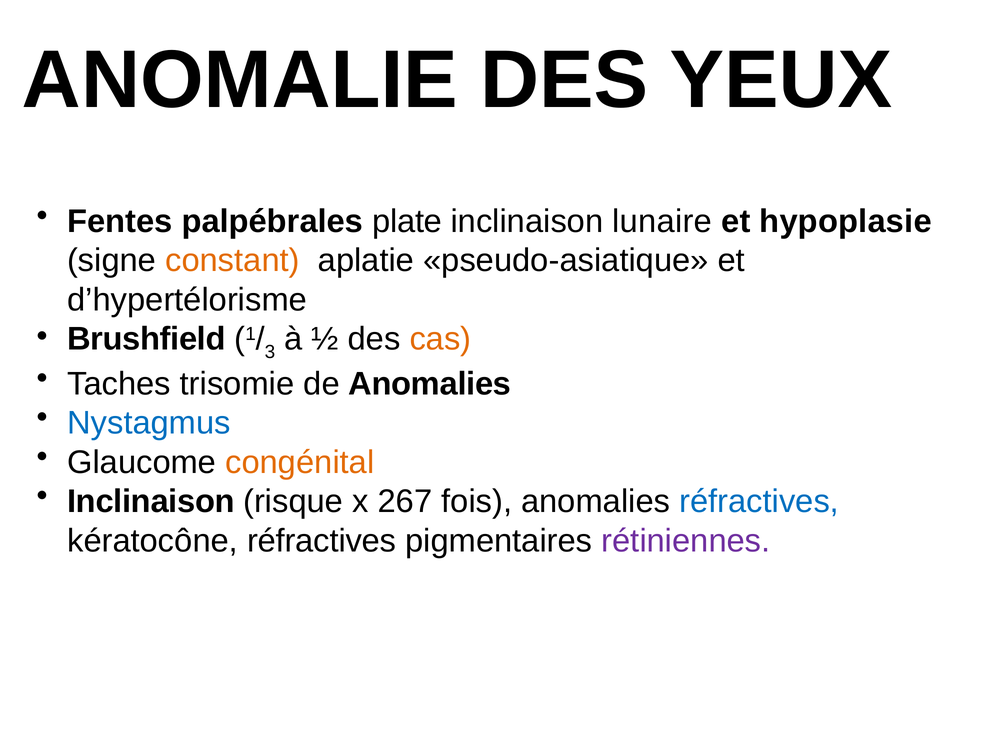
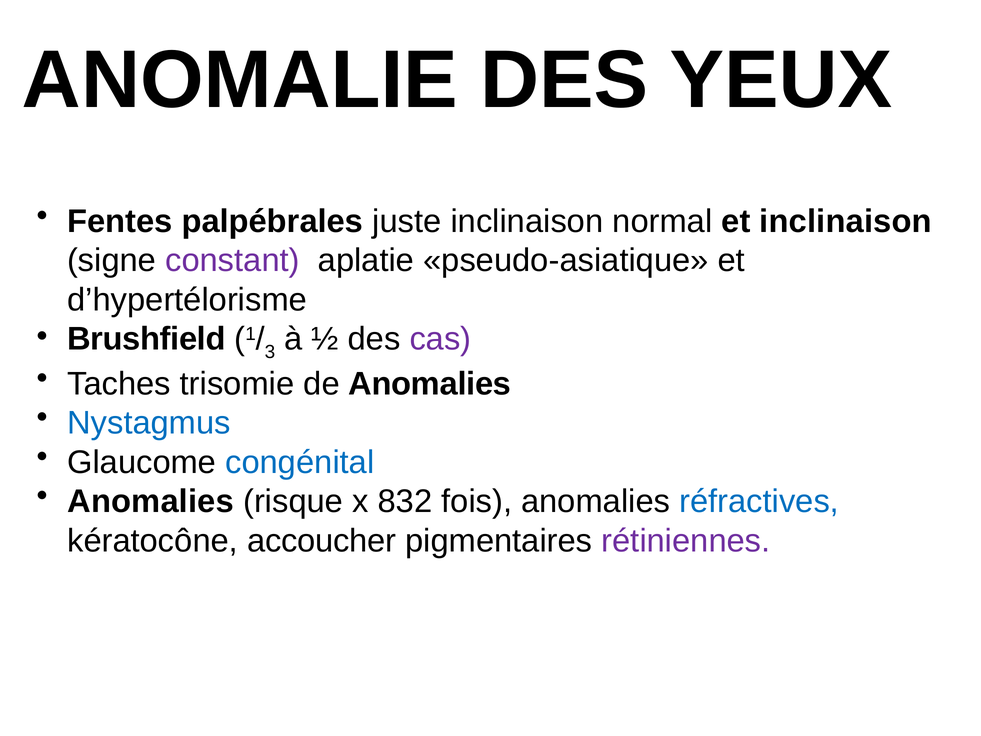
plate: plate -> juste (407, 221)
lunaire: lunaire -> normal (662, 221)
et hypoplasie: hypoplasie -> inclinaison (846, 221)
constant colour: orange -> purple (232, 260)
cas colour: orange -> purple (440, 339)
congénital colour: orange -> blue (300, 462)
Inclinaison: Inclinaison -> Anomalies (151, 501)
267: 267 -> 832 (405, 501)
kératocône réfractives: réfractives -> accoucher (322, 541)
